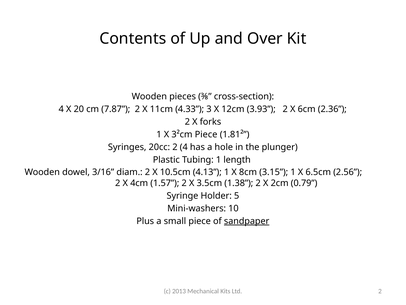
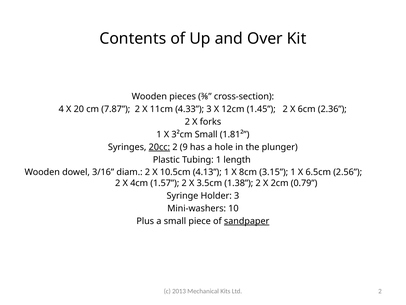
3.93: 3.93 -> 1.45 (261, 109)
3²cm Piece: Piece -> Small (206, 134)
20cc underline: none -> present (159, 147)
2 4: 4 -> 9 (184, 147)
Holder 5: 5 -> 3 (237, 195)
